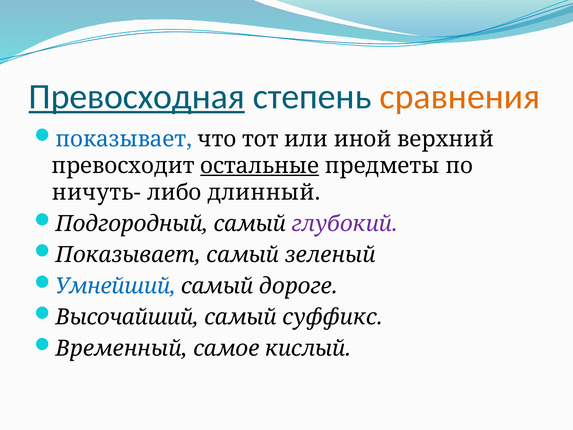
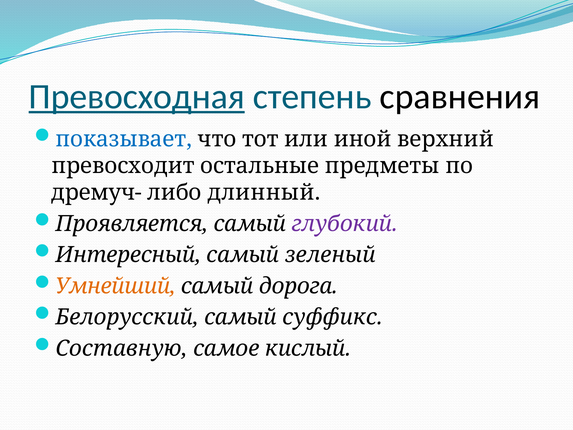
сравнения colour: orange -> black (460, 97)
остальные underline: present -> none (260, 166)
ничуть-: ничуть- -> дремуч- (96, 192)
Подгородный: Подгородный -> Проявляется (132, 224)
Показывает: Показывает -> Интересный (128, 255)
Умнейший colour: blue -> orange (115, 286)
дороге: дороге -> дорога (299, 286)
Высочайший: Высочайший -> Белорусский (127, 317)
Временный: Временный -> Составную (121, 348)
